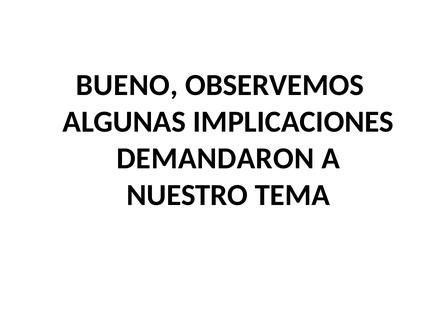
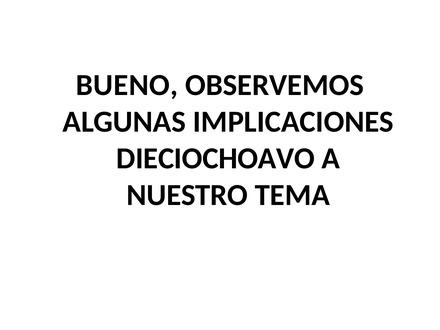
DEMANDARON: DEMANDARON -> DIECIOCHOAVO (216, 158)
